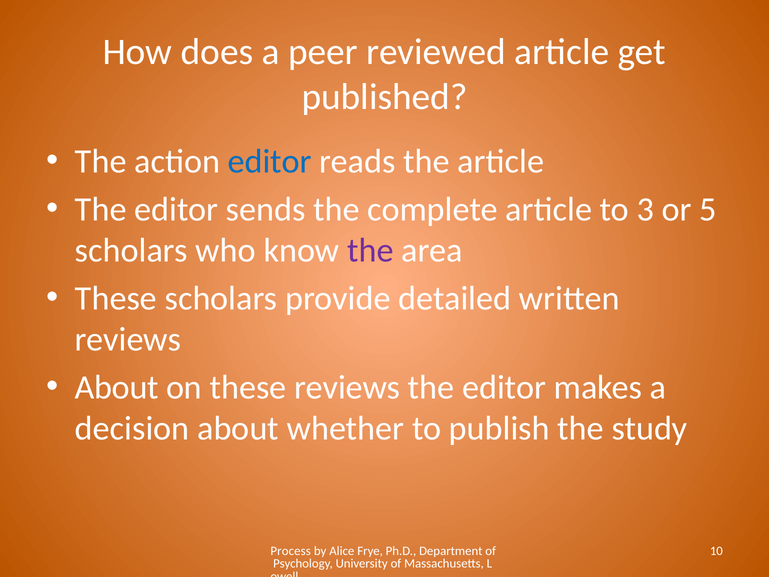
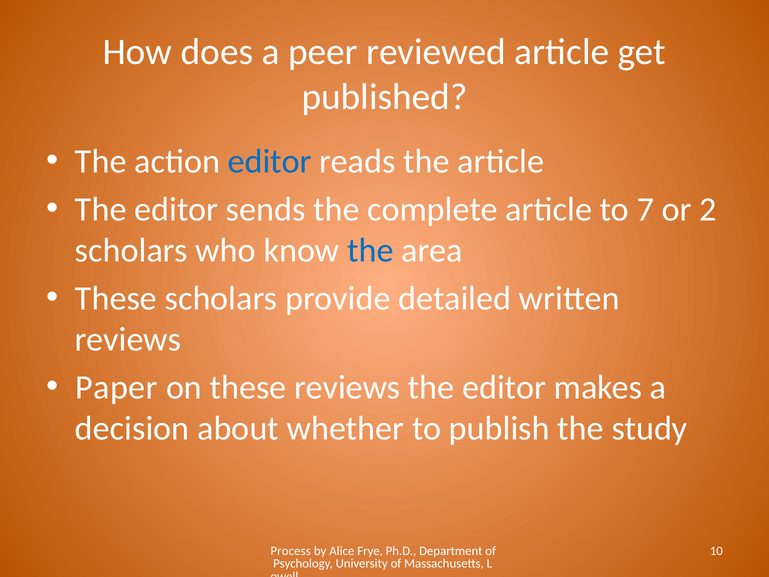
3: 3 -> 7 (645, 209)
5: 5 -> 2 (708, 209)
the colour: purple -> blue (370, 250)
About: About -> Paper (116, 387)
